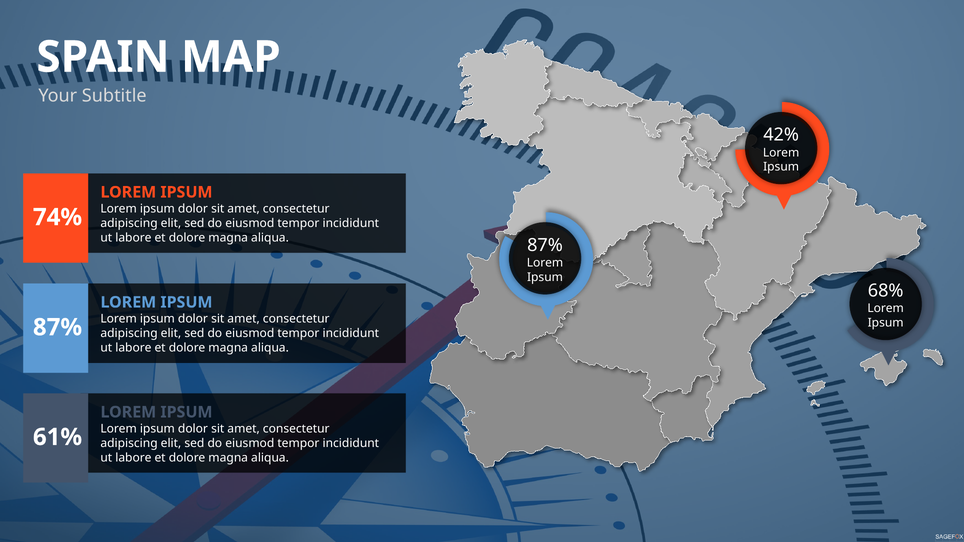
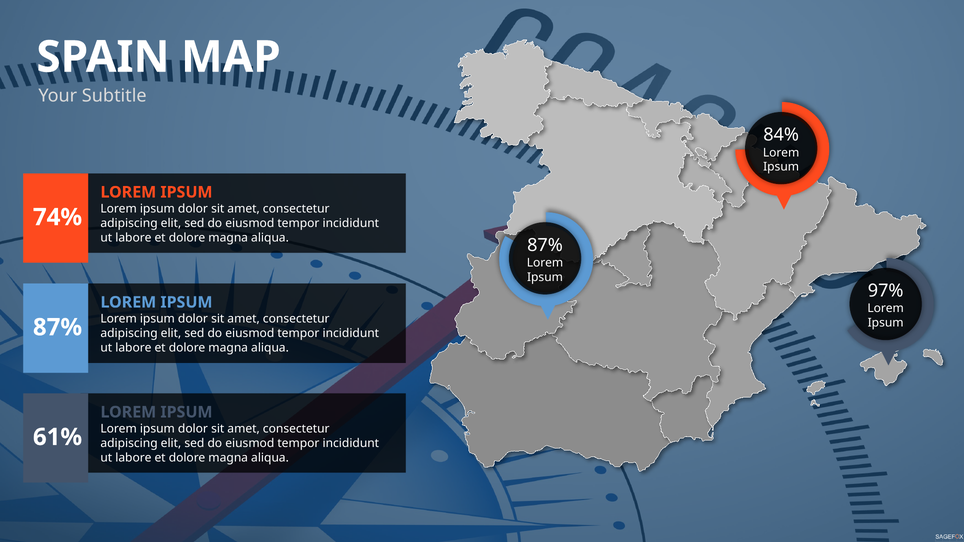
42%: 42% -> 84% (781, 135)
68%: 68% -> 97% (886, 291)
